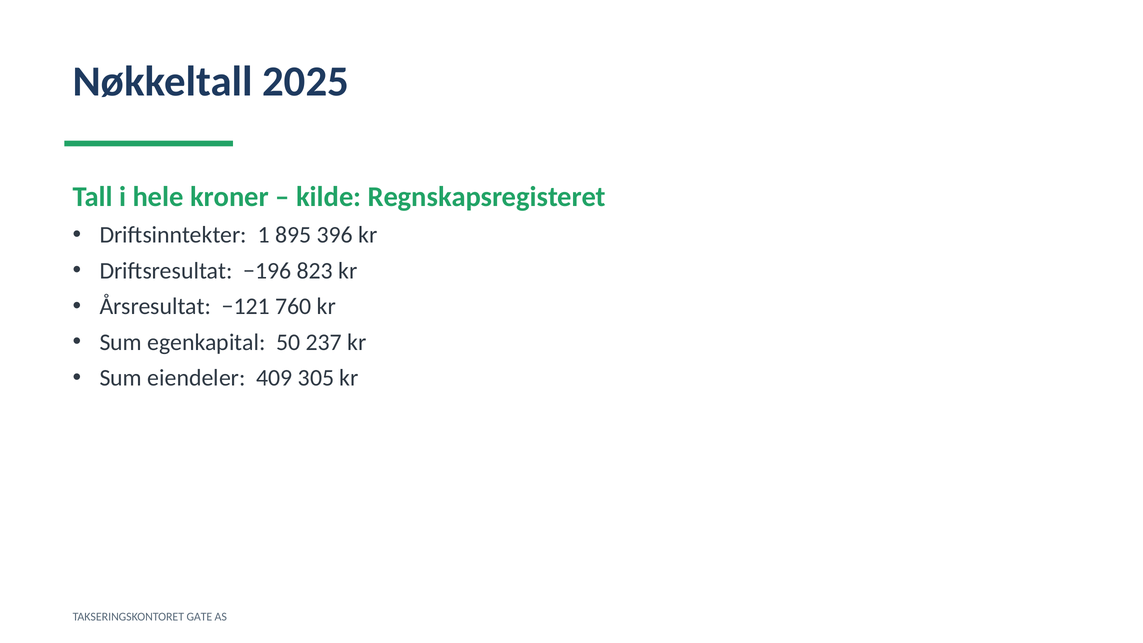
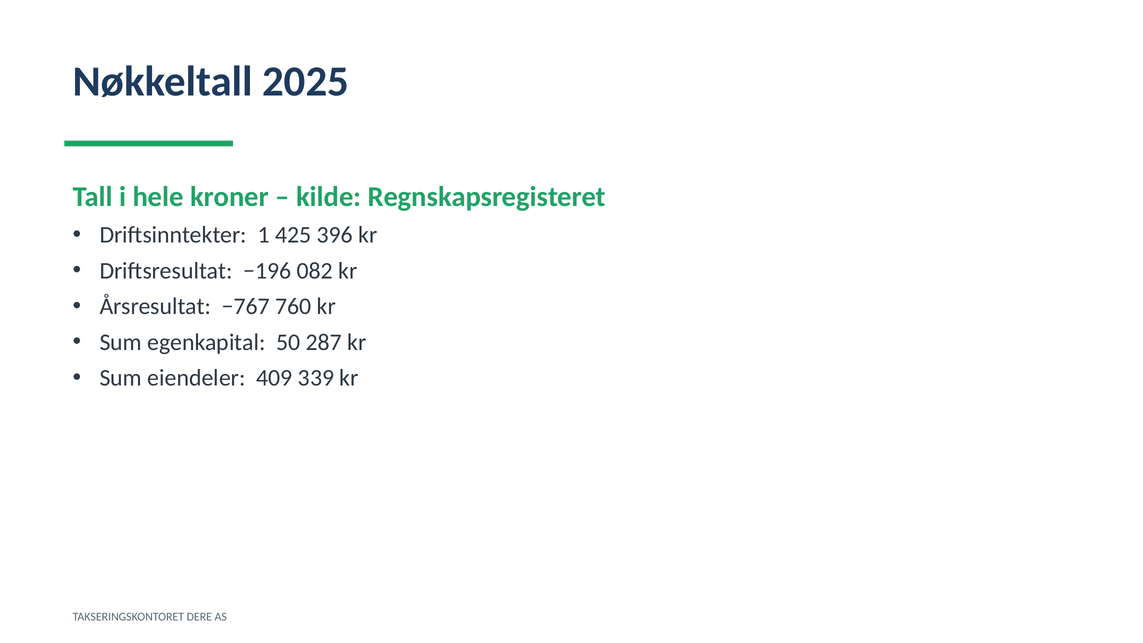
895: 895 -> 425 (293, 235)
823: 823 -> 082 (315, 271)
−121: −121 -> −767 (246, 307)
237: 237 -> 287 (324, 342)
305: 305 -> 339 (316, 378)
GATE: GATE -> DERE (199, 617)
